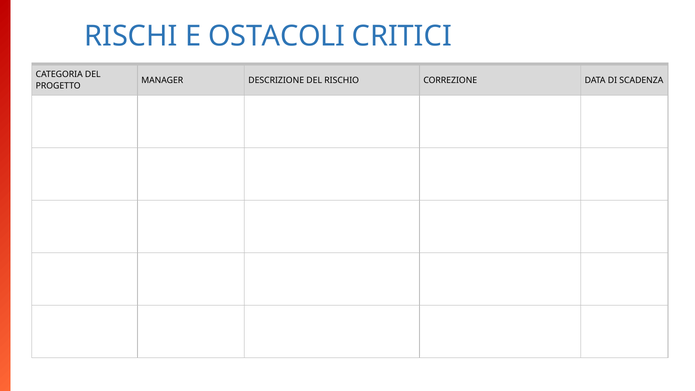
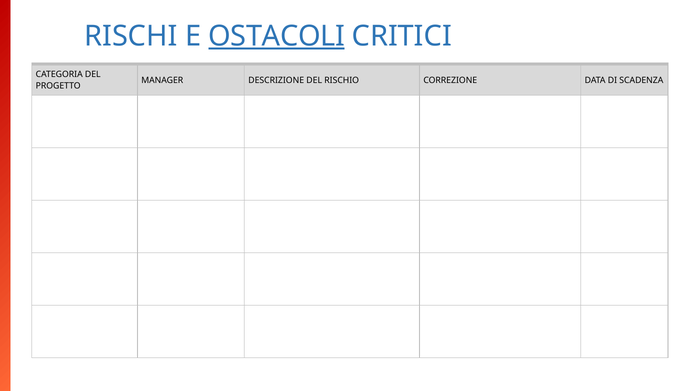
OSTACOLI underline: none -> present (277, 36)
